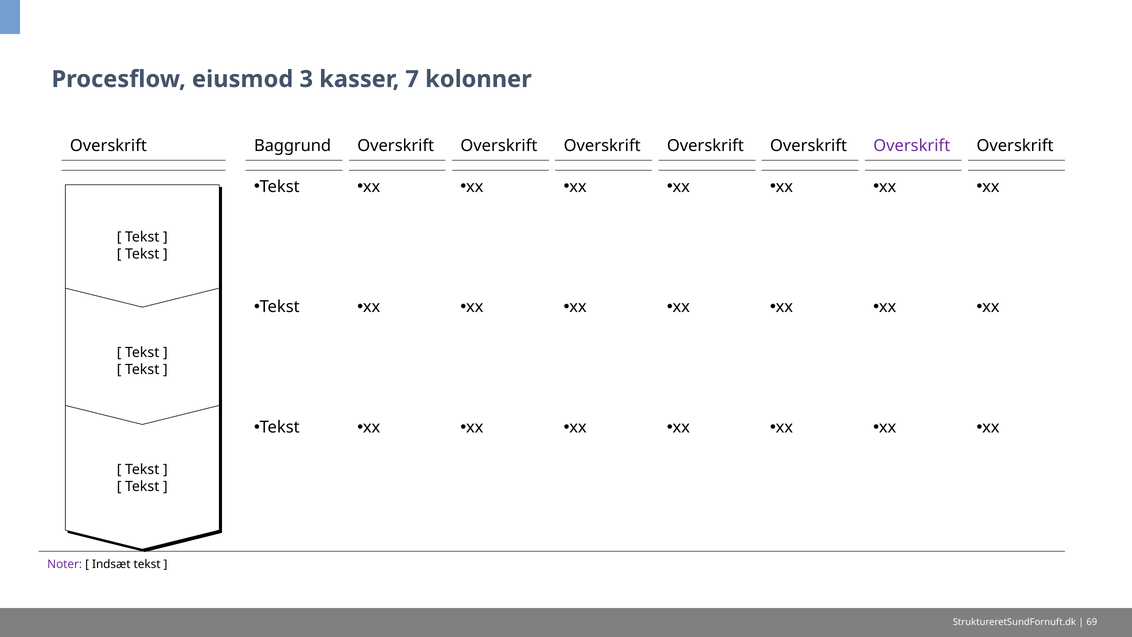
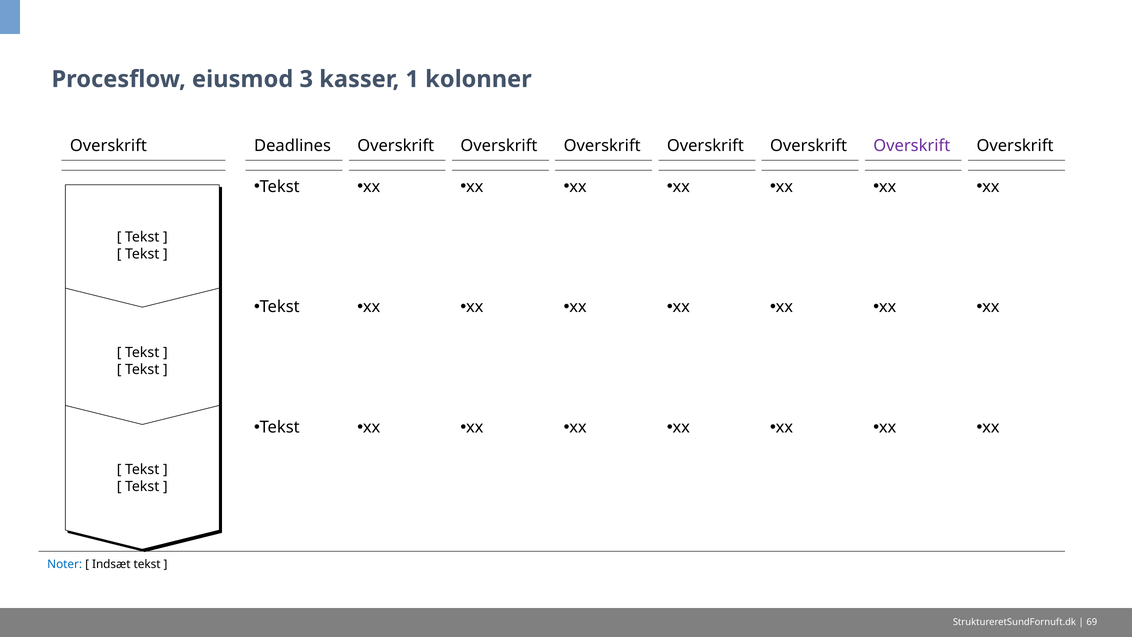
7: 7 -> 1 (412, 79)
Baggrund: Baggrund -> Deadlines (293, 145)
Noter colour: purple -> blue (65, 564)
